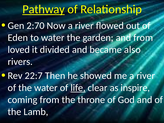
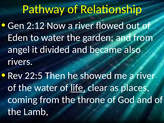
Pathway underline: present -> none (44, 9)
2:70: 2:70 -> 2:12 (36, 26)
loved: loved -> angel (19, 50)
22:7: 22:7 -> 22:5 (34, 76)
inspire: inspire -> places (135, 88)
